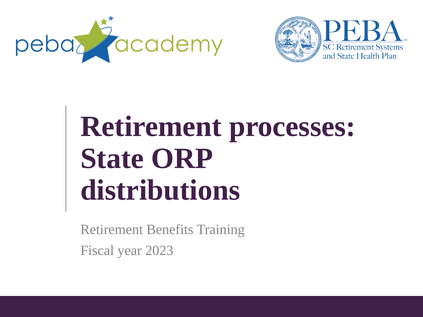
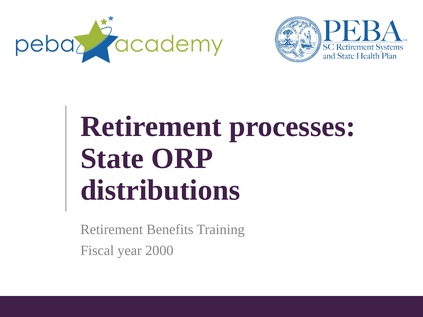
2023: 2023 -> 2000 (159, 251)
